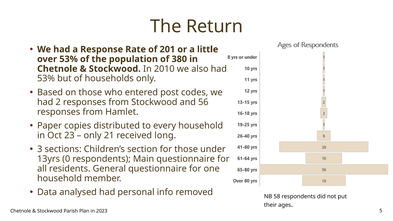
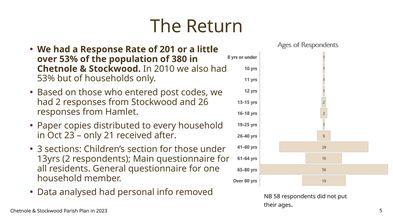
56: 56 -> 26 (203, 102)
long: long -> after (165, 135)
13yrs 0: 0 -> 2 (66, 159)
